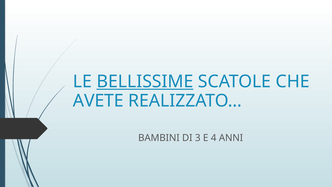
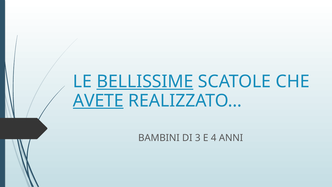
AVETE underline: none -> present (98, 101)
